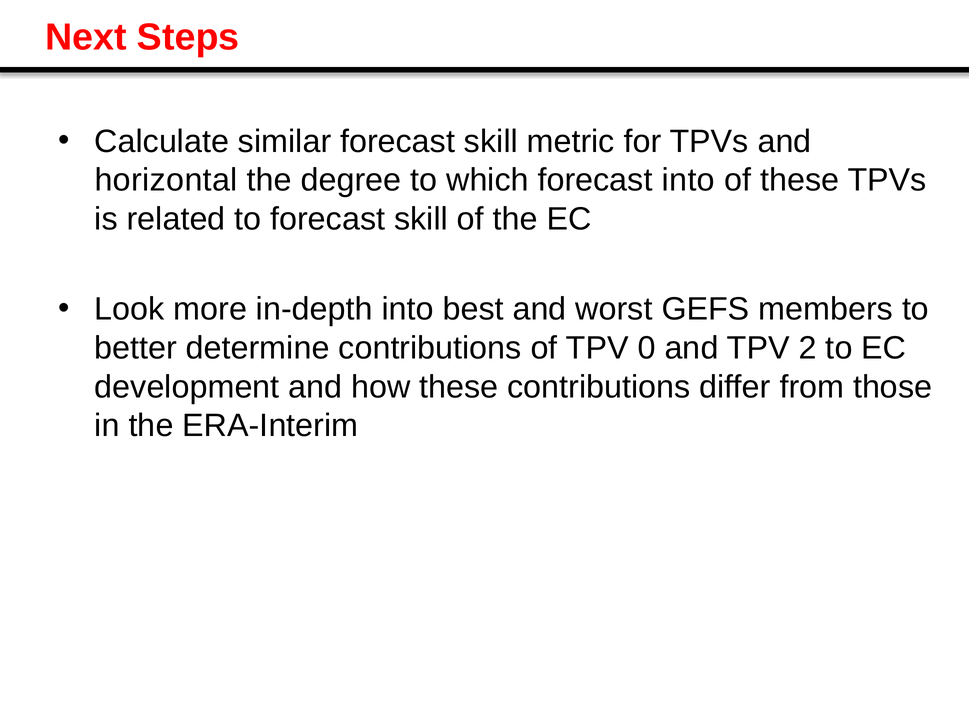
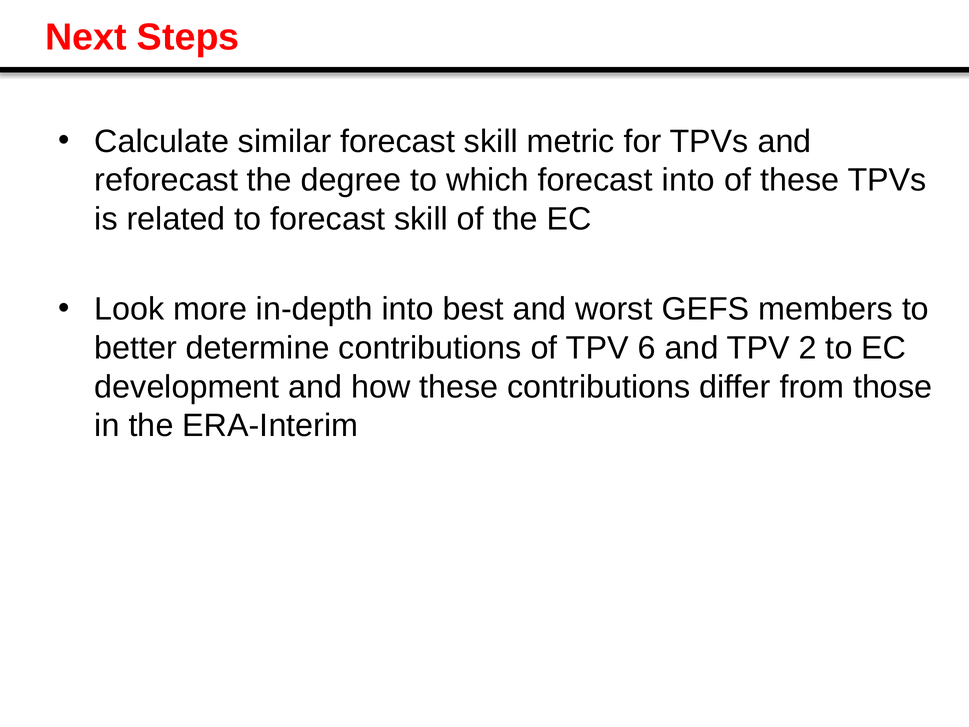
horizontal: horizontal -> reforecast (166, 180)
0: 0 -> 6 (647, 348)
